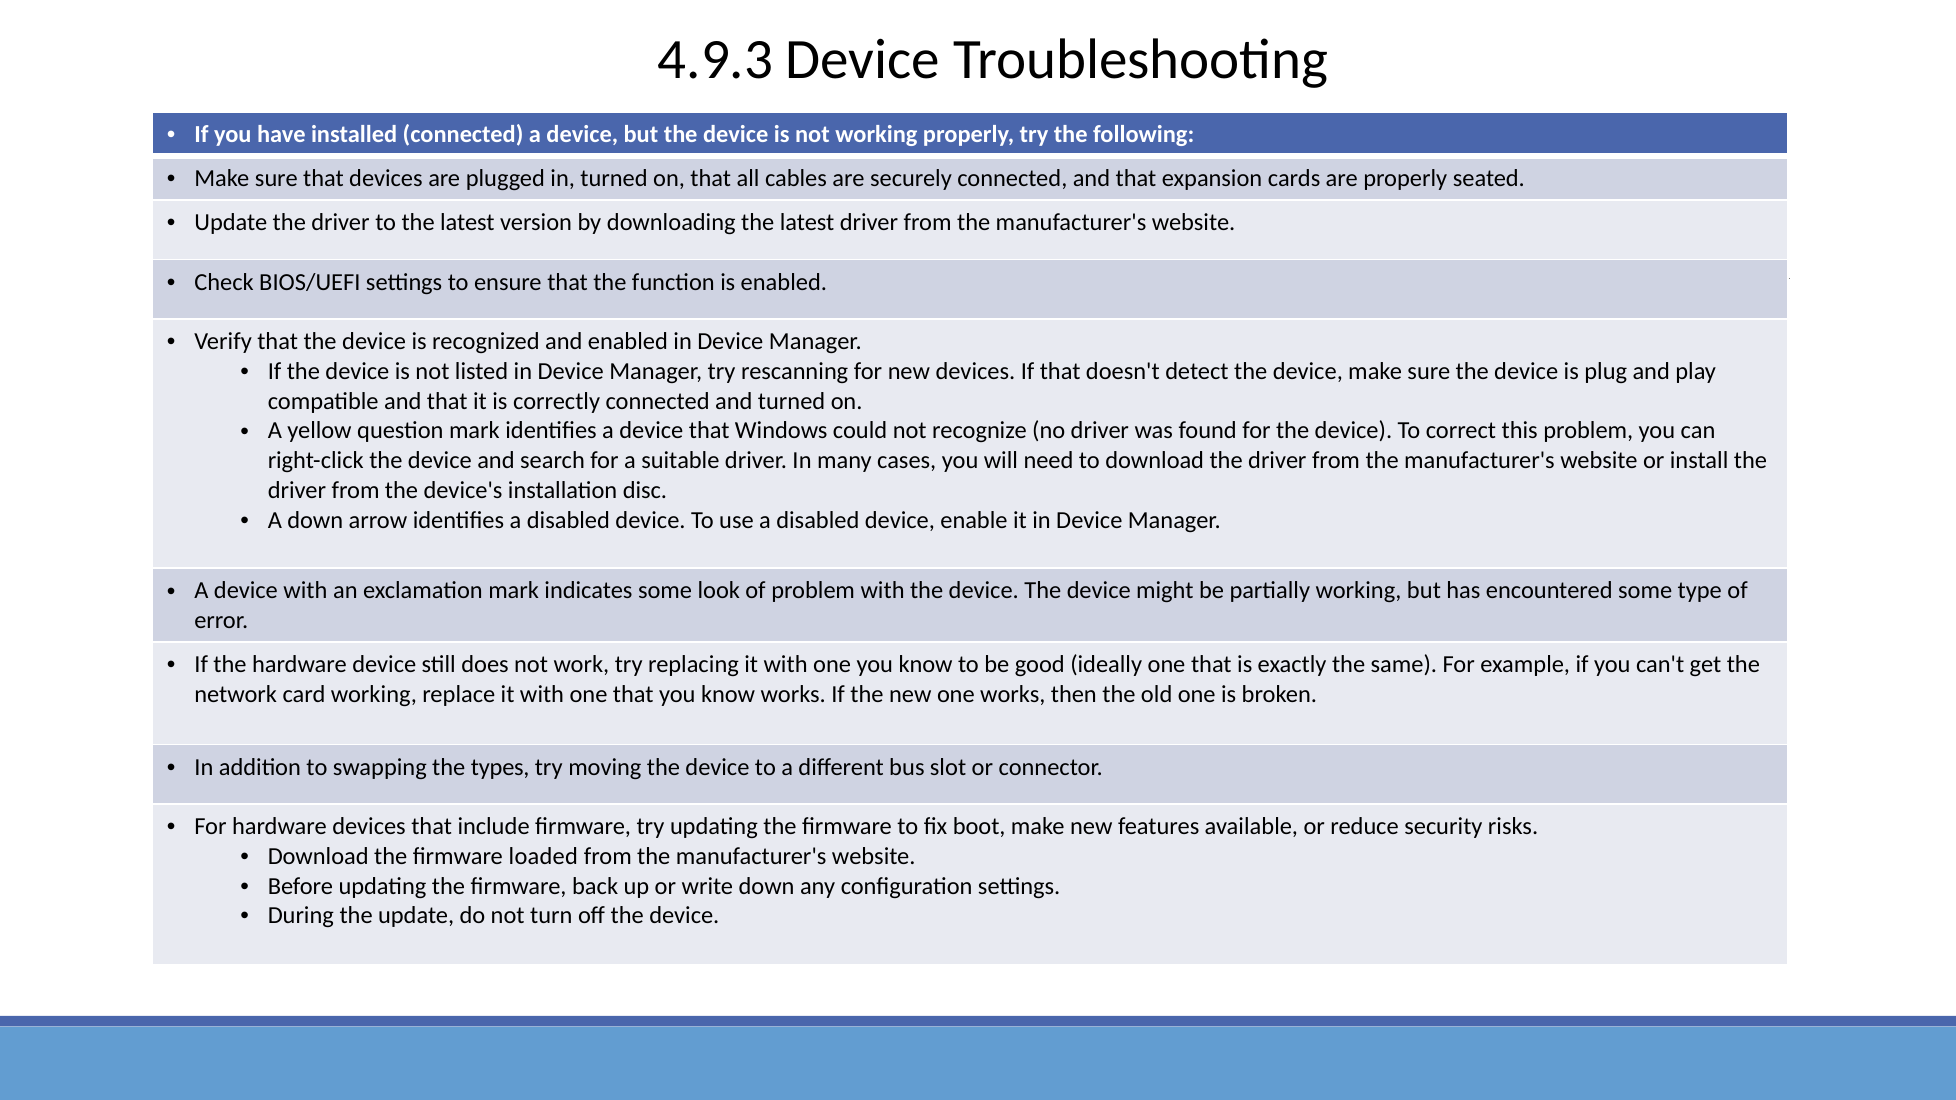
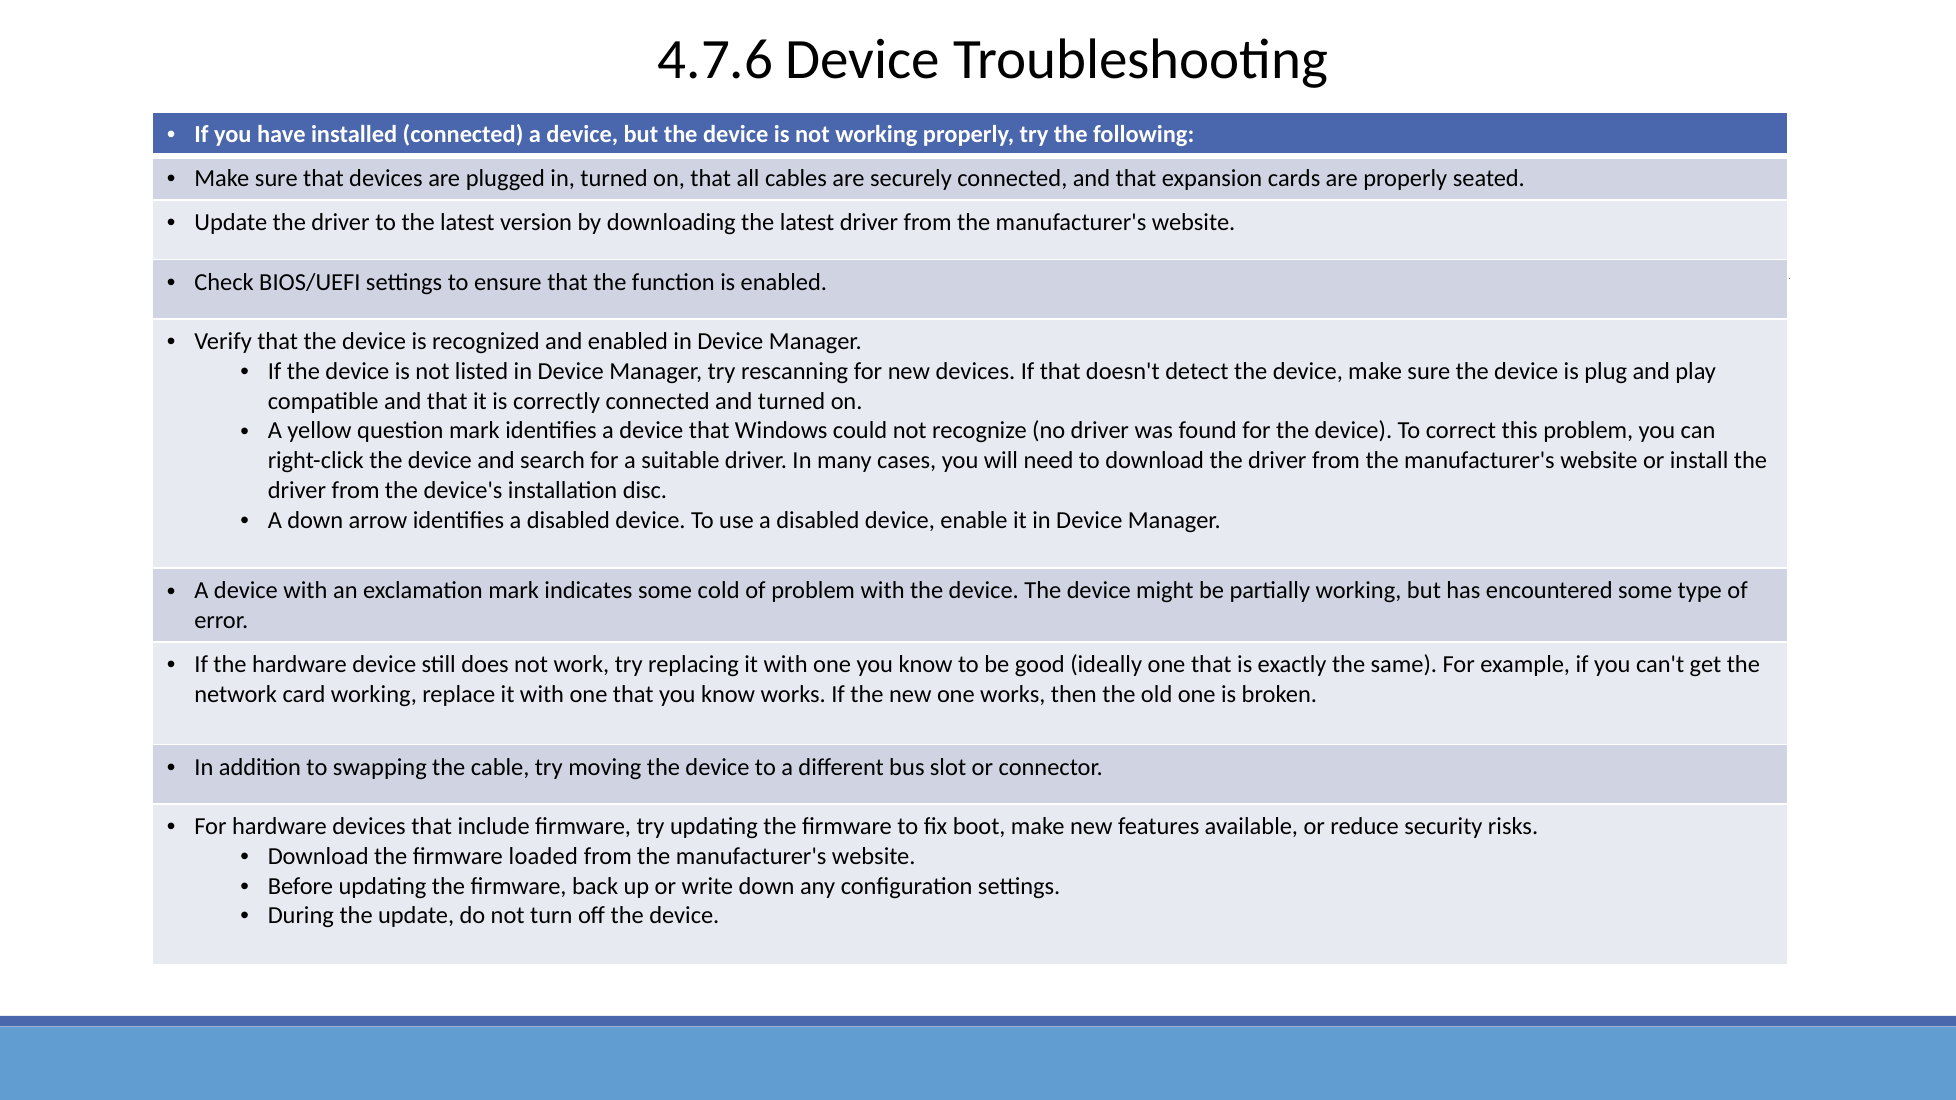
4.9.3: 4.9.3 -> 4.7.6 (716, 59)
look: look -> cold (719, 591)
types: types -> cable (500, 767)
